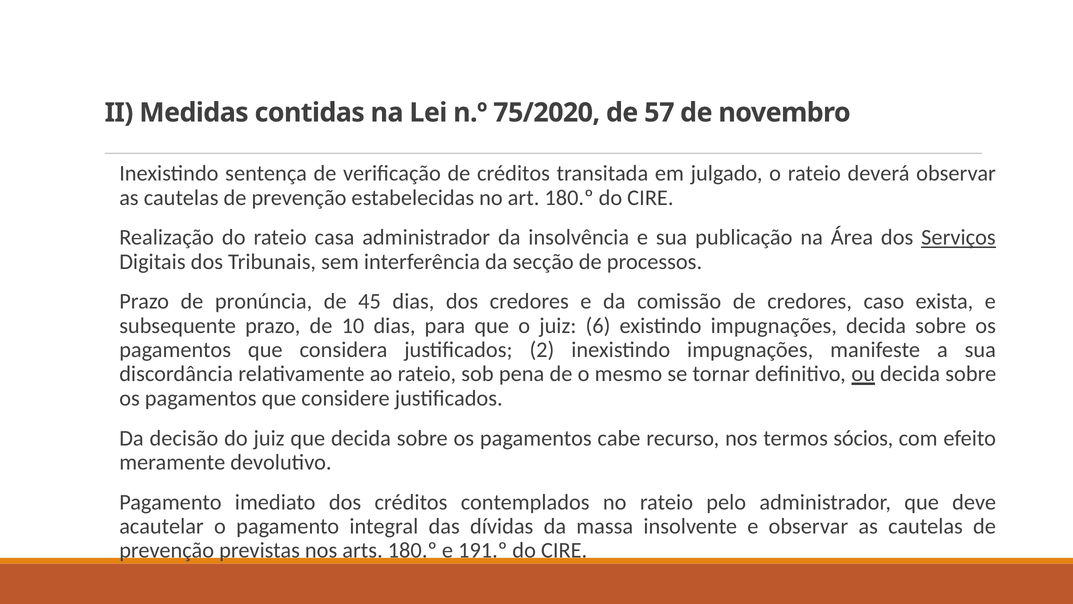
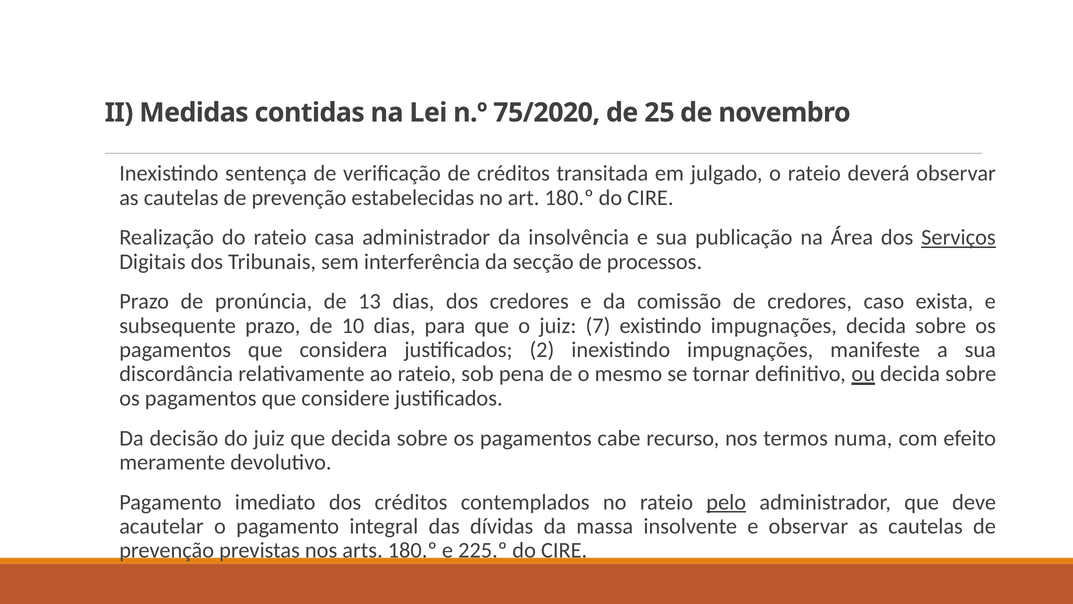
57: 57 -> 25 (659, 113)
45: 45 -> 13 (370, 301)
6: 6 -> 7 (598, 325)
sócios: sócios -> numa (863, 438)
pelo underline: none -> present (726, 502)
191.º: 191.º -> 225.º (483, 550)
